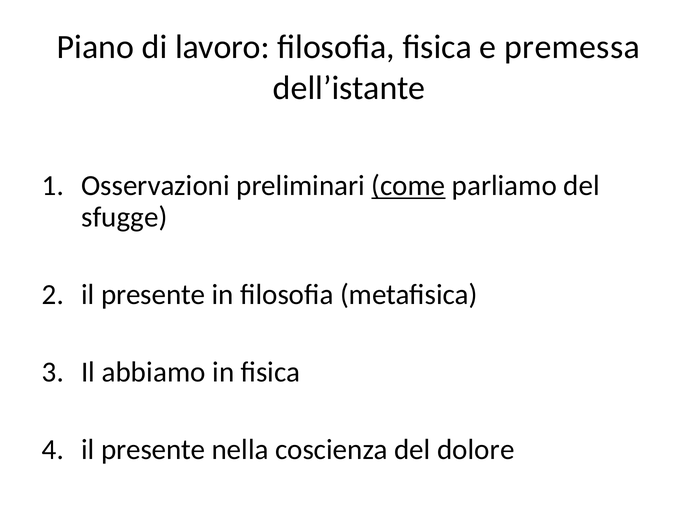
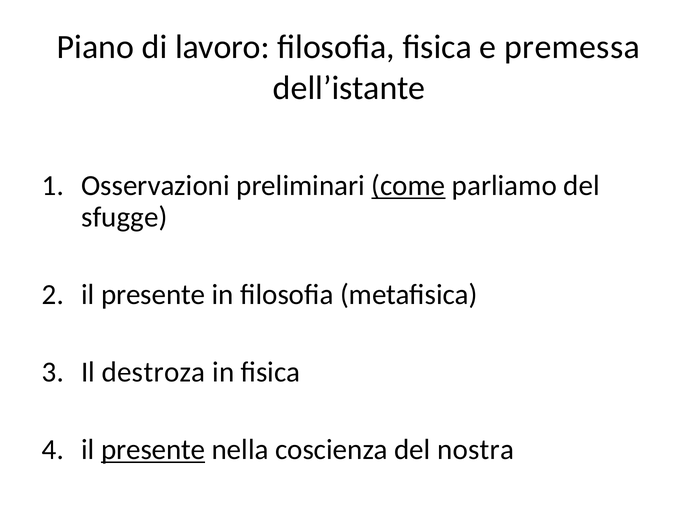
abbiamo: abbiamo -> destroza (154, 372)
presente underline: none -> present (153, 449)
dolore: dolore -> nostra (476, 449)
